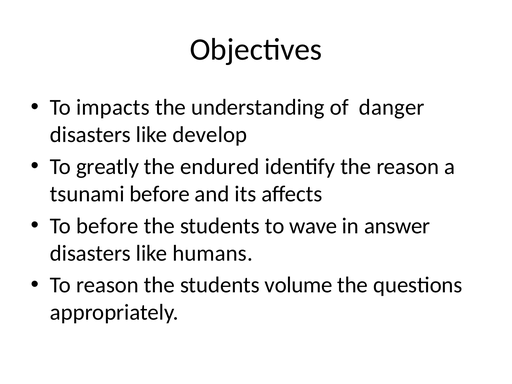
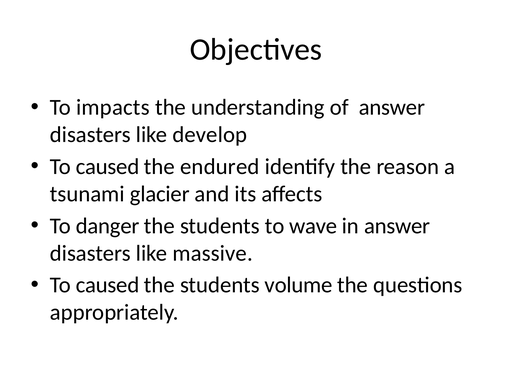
of danger: danger -> answer (392, 107)
greatly: greatly -> caused (108, 167)
tsunami before: before -> glacier (160, 194)
To before: before -> danger (108, 226)
humans: humans -> massive (213, 253)
reason: reason -> caused (108, 285)
